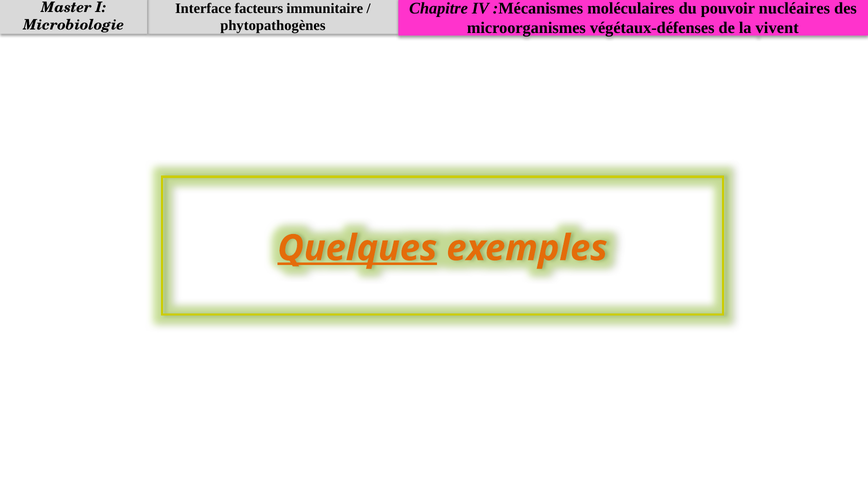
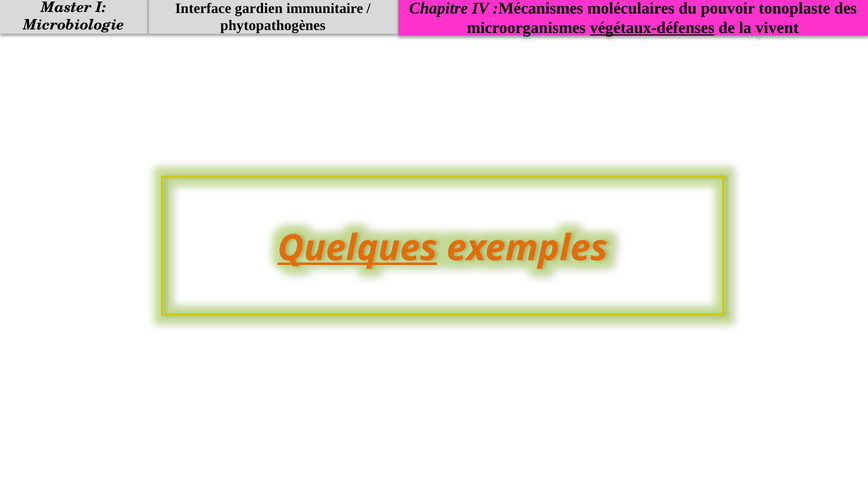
nucléaires: nucléaires -> tonoplaste (794, 8)
facteurs: facteurs -> gardien (259, 8)
végétaux-défenses underline: none -> present (652, 28)
